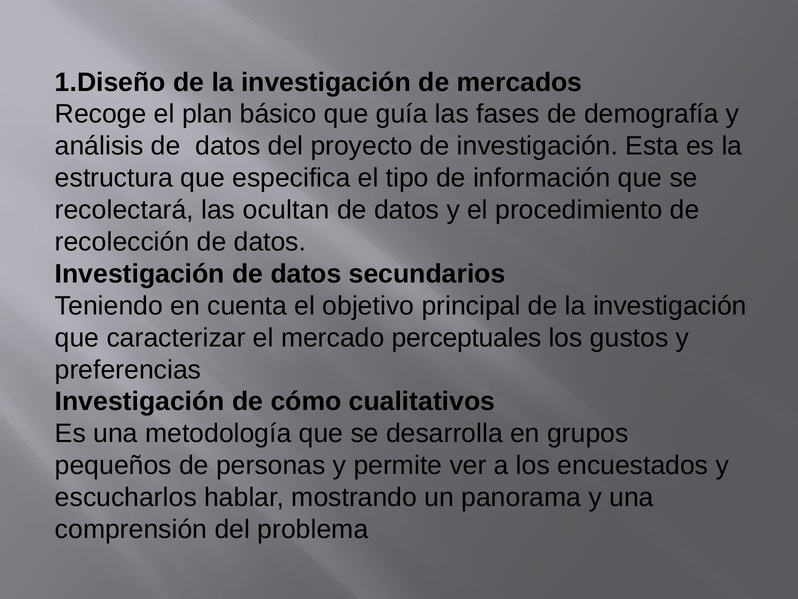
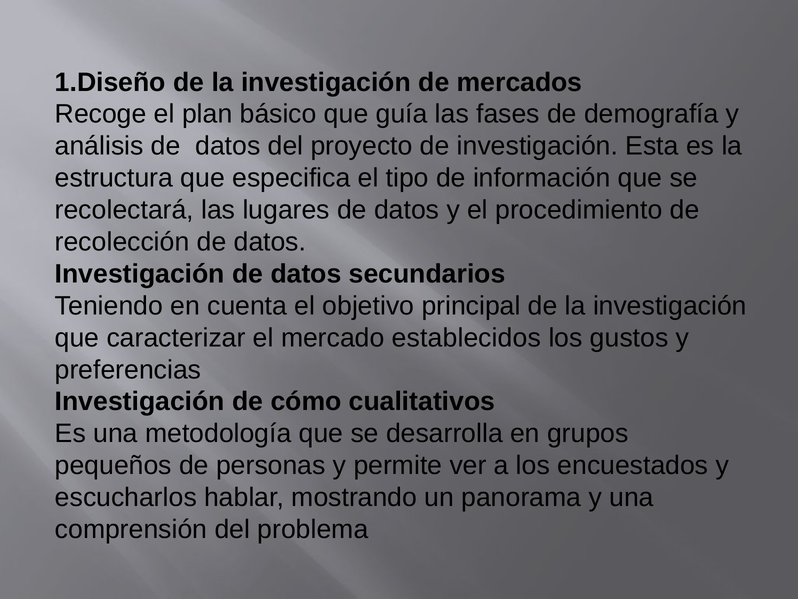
ocultan: ocultan -> lugares (286, 210)
perceptuales: perceptuales -> establecidos (466, 338)
